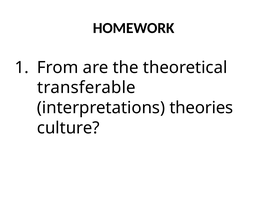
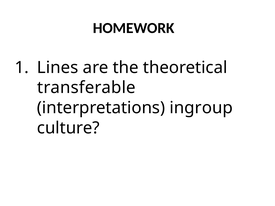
From: From -> Lines (58, 68)
theories: theories -> ingroup (201, 108)
